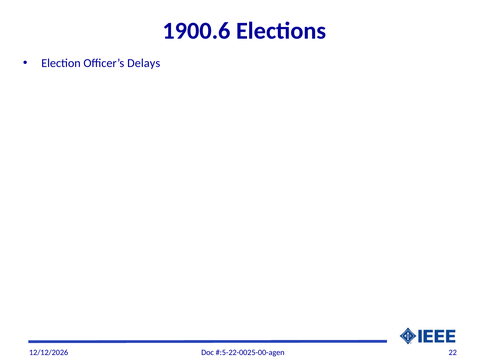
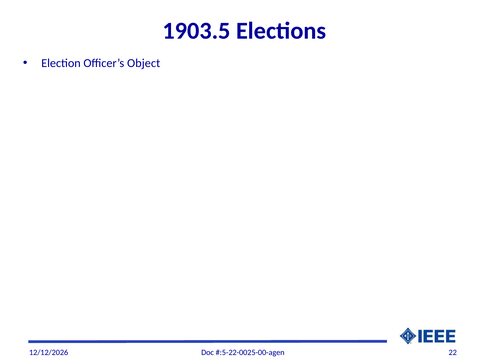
1900.6: 1900.6 -> 1903.5 (197, 31)
Delays: Delays -> Object (144, 63)
